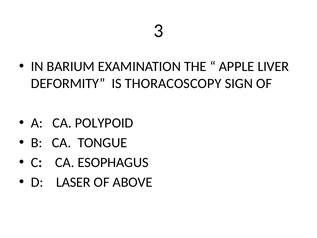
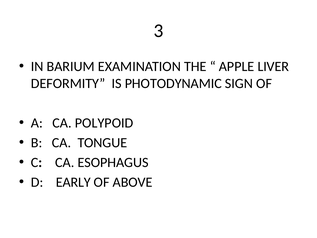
THORACOSCOPY: THORACOSCOPY -> PHOTODYNAMIC (173, 83)
LASER: LASER -> EARLY (73, 182)
